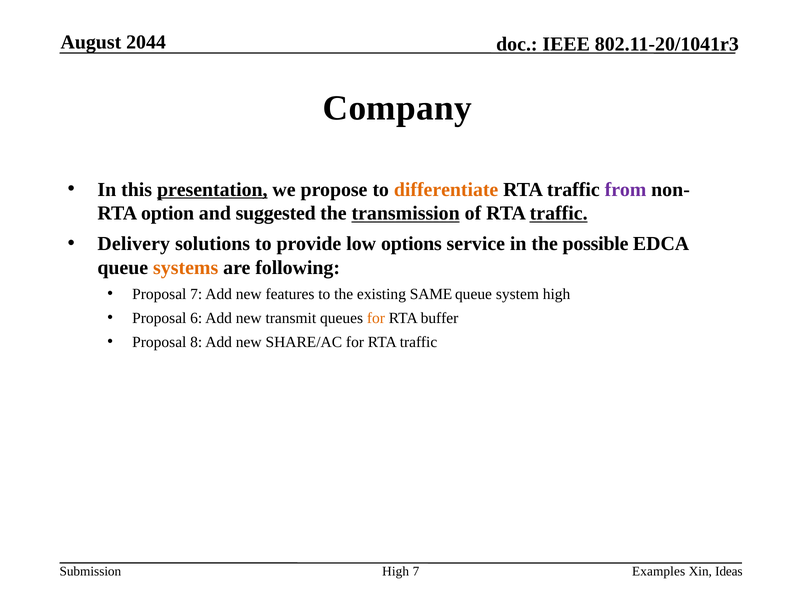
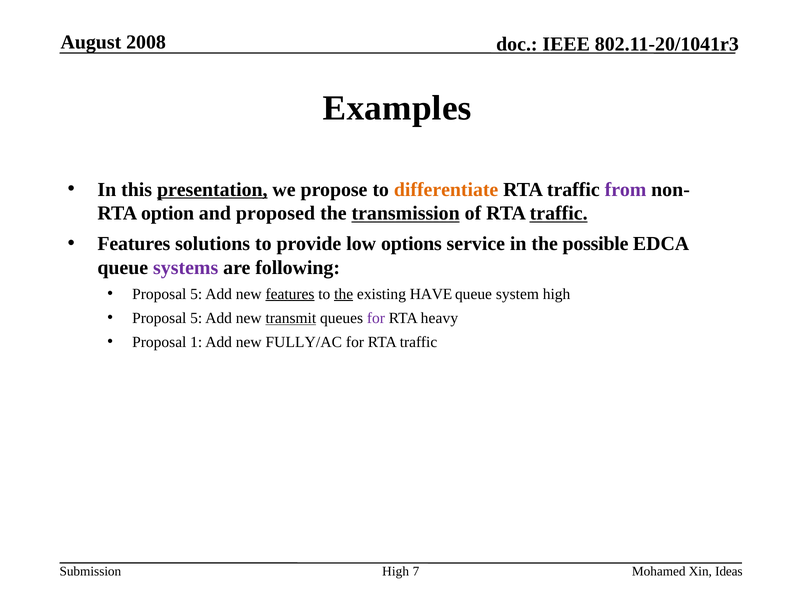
2044: 2044 -> 2008 (146, 42)
Company: Company -> Examples (397, 108)
suggested: suggested -> proposed (276, 213)
Delivery: Delivery -> Features (134, 244)
systems colour: orange -> purple (186, 268)
7: 7 -> 5 (196, 294)
features underline: none -> present (290, 294)
the underline: none -> present (344, 294)
SAME: SAME -> HAVE (431, 294)
6: 6 -> 5 (196, 318)
transmit underline: none -> present (291, 318)
for colour: orange -> purple (376, 318)
buffer: buffer -> heavy (439, 318)
8: 8 -> 1 (196, 342)
SHARE/AC: SHARE/AC -> FULLY/AC (304, 342)
Examples: Examples -> Mohamed (659, 572)
